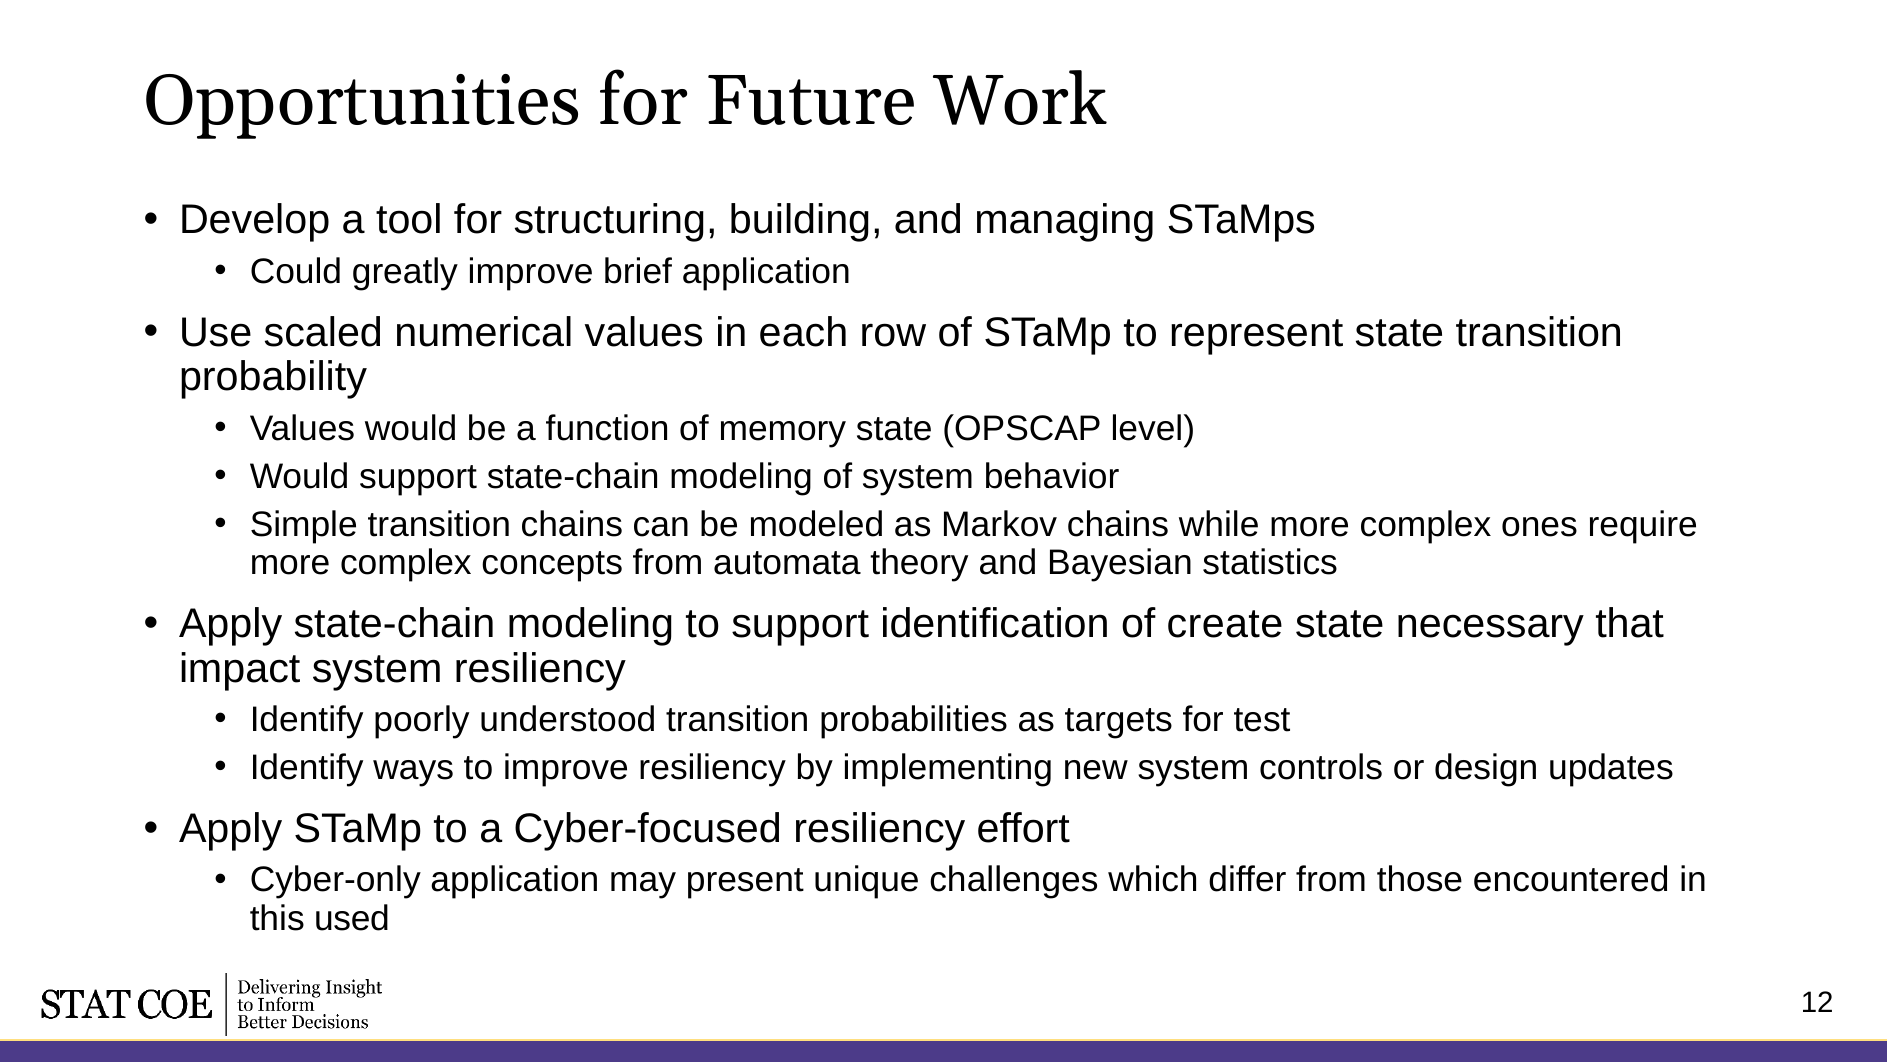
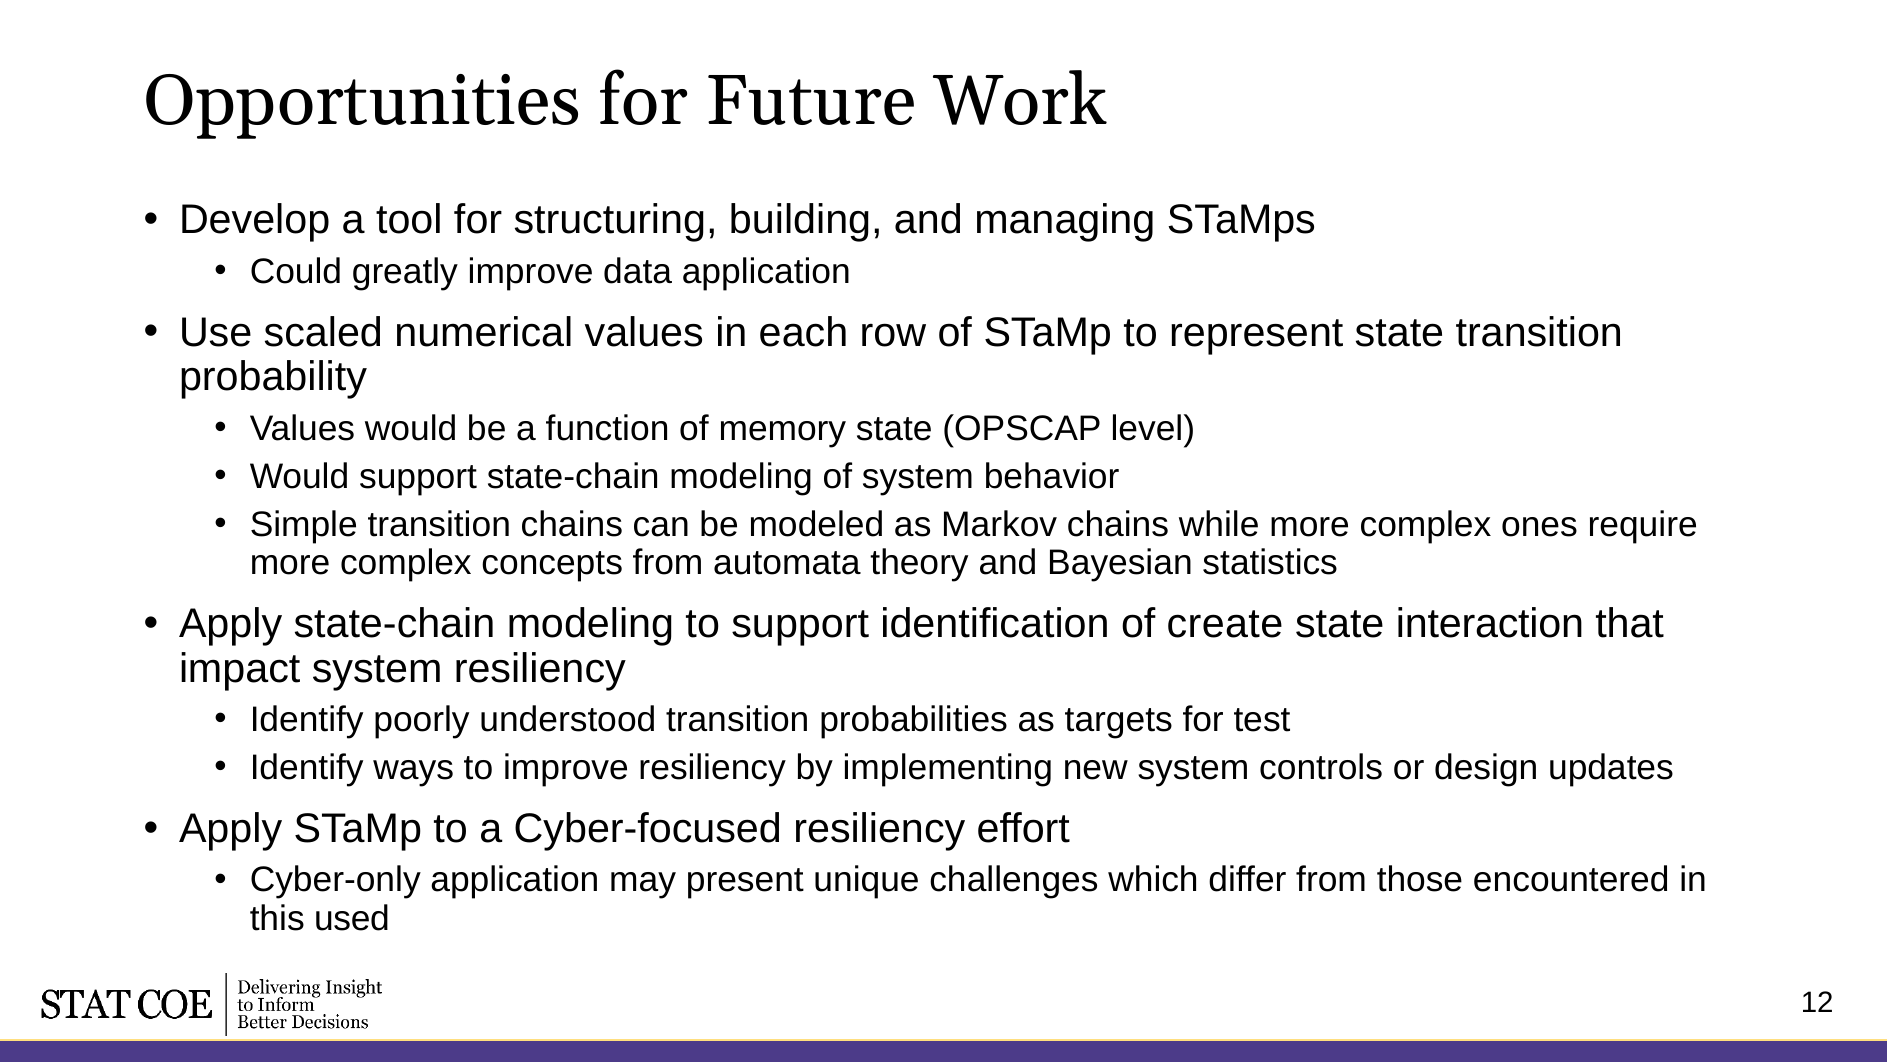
brief: brief -> data (638, 271)
necessary: necessary -> interaction (1490, 624)
